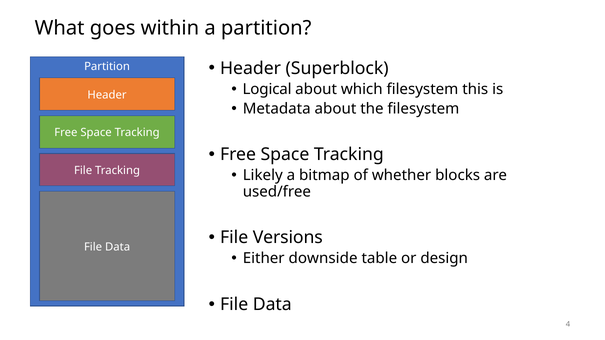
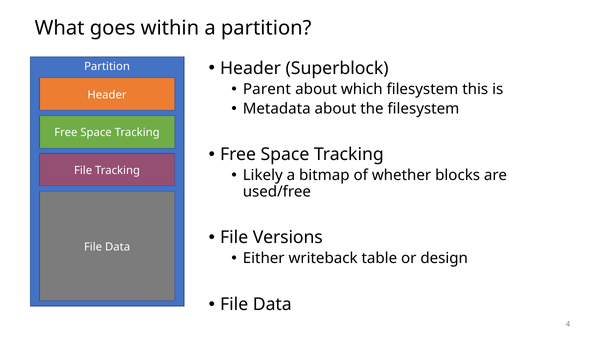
Logical: Logical -> Parent (267, 89)
downside: downside -> writeback (323, 259)
